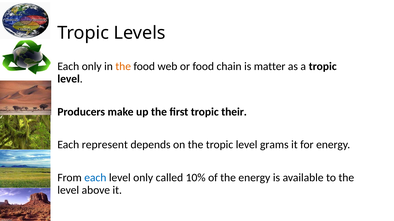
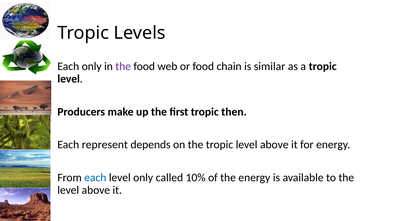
the colour: orange -> purple (123, 67)
matter: matter -> similar (270, 67)
their: their -> then (234, 112)
tropic level grams: grams -> above (274, 145)
